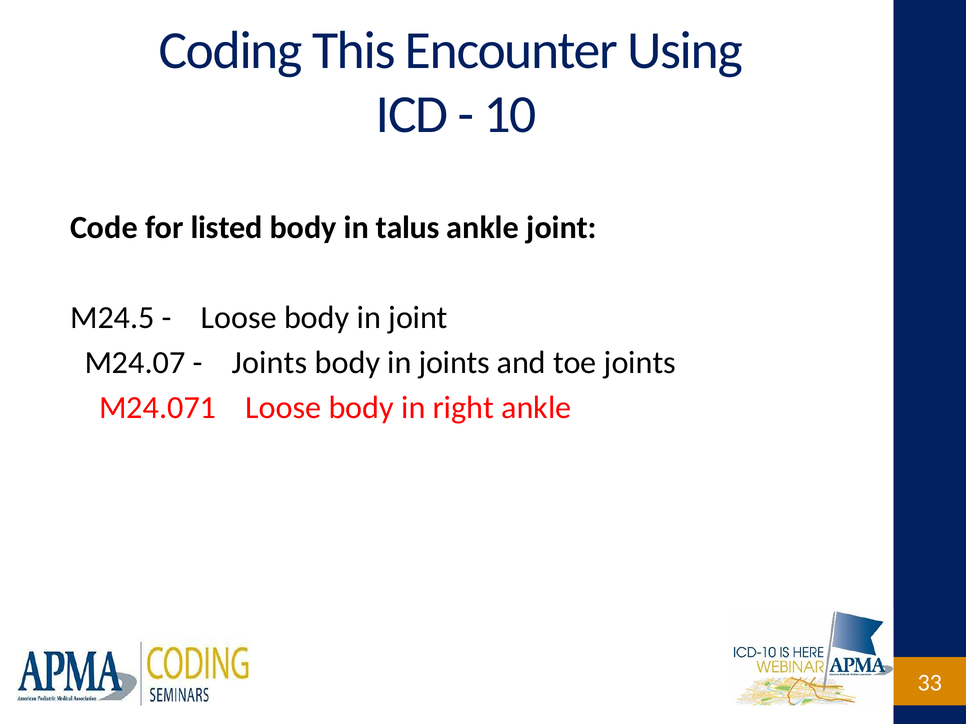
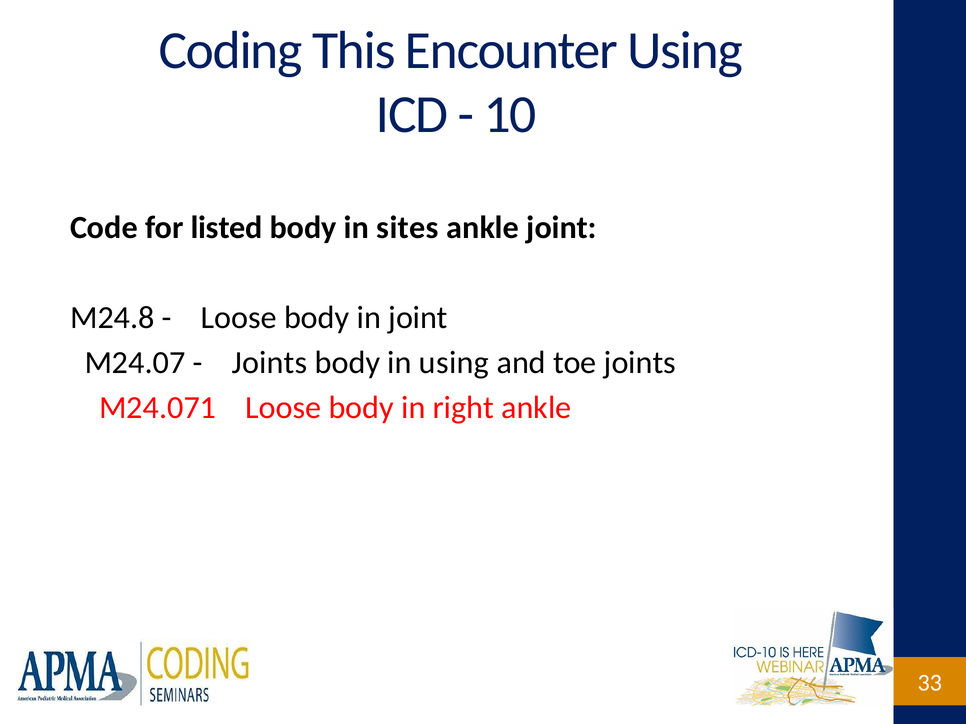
talus: talus -> sites (408, 228)
M24.5: M24.5 -> M24.8 (112, 318)
in joints: joints -> using (454, 363)
